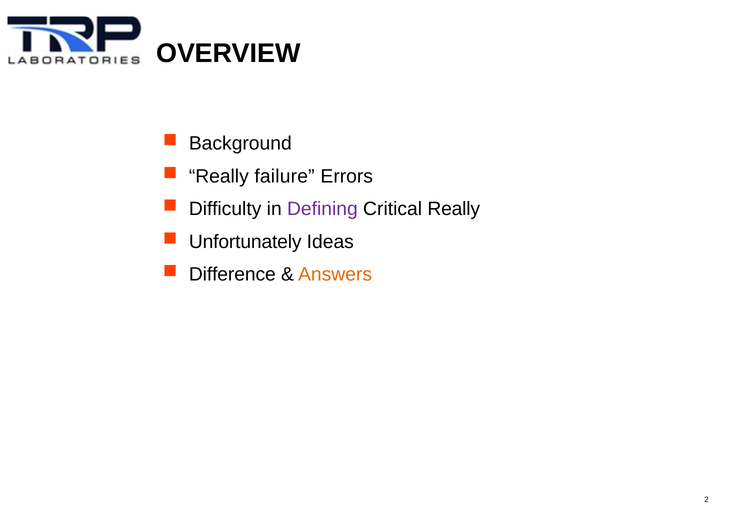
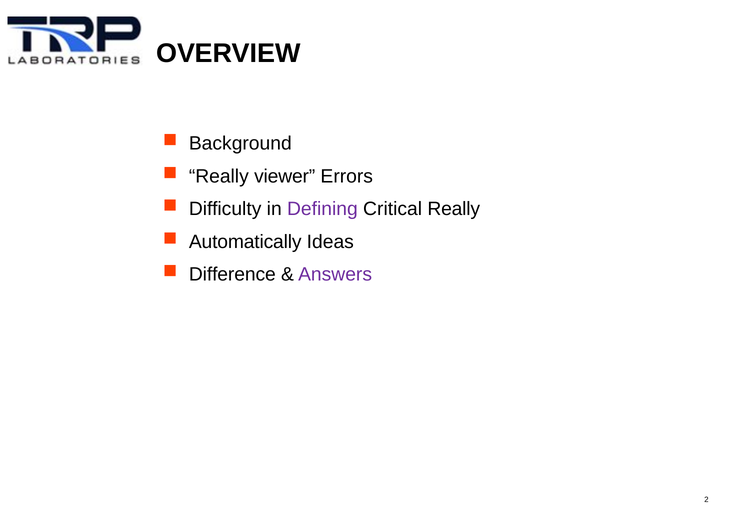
failure: failure -> viewer (285, 176)
Unfortunately: Unfortunately -> Automatically (245, 242)
Answers colour: orange -> purple (335, 274)
